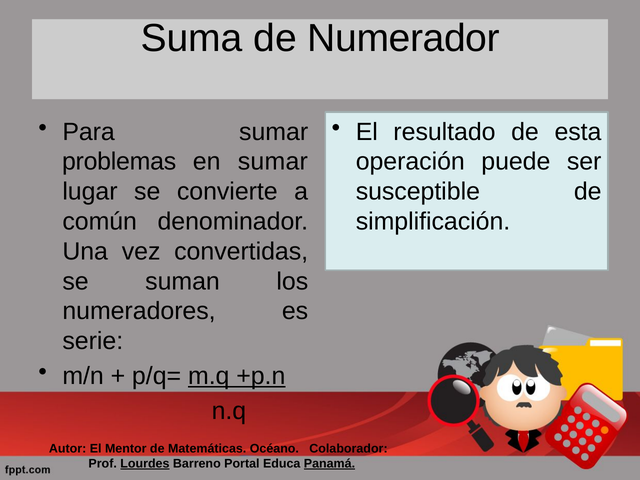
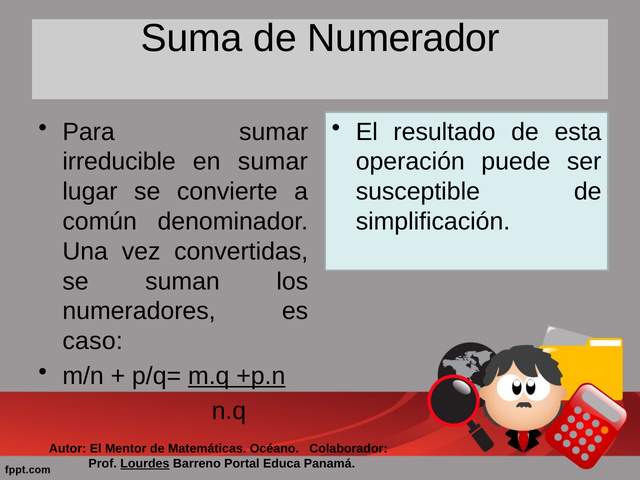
problemas: problemas -> irreducible (119, 162)
serie: serie -> caso (93, 341)
Panamá underline: present -> none (329, 464)
